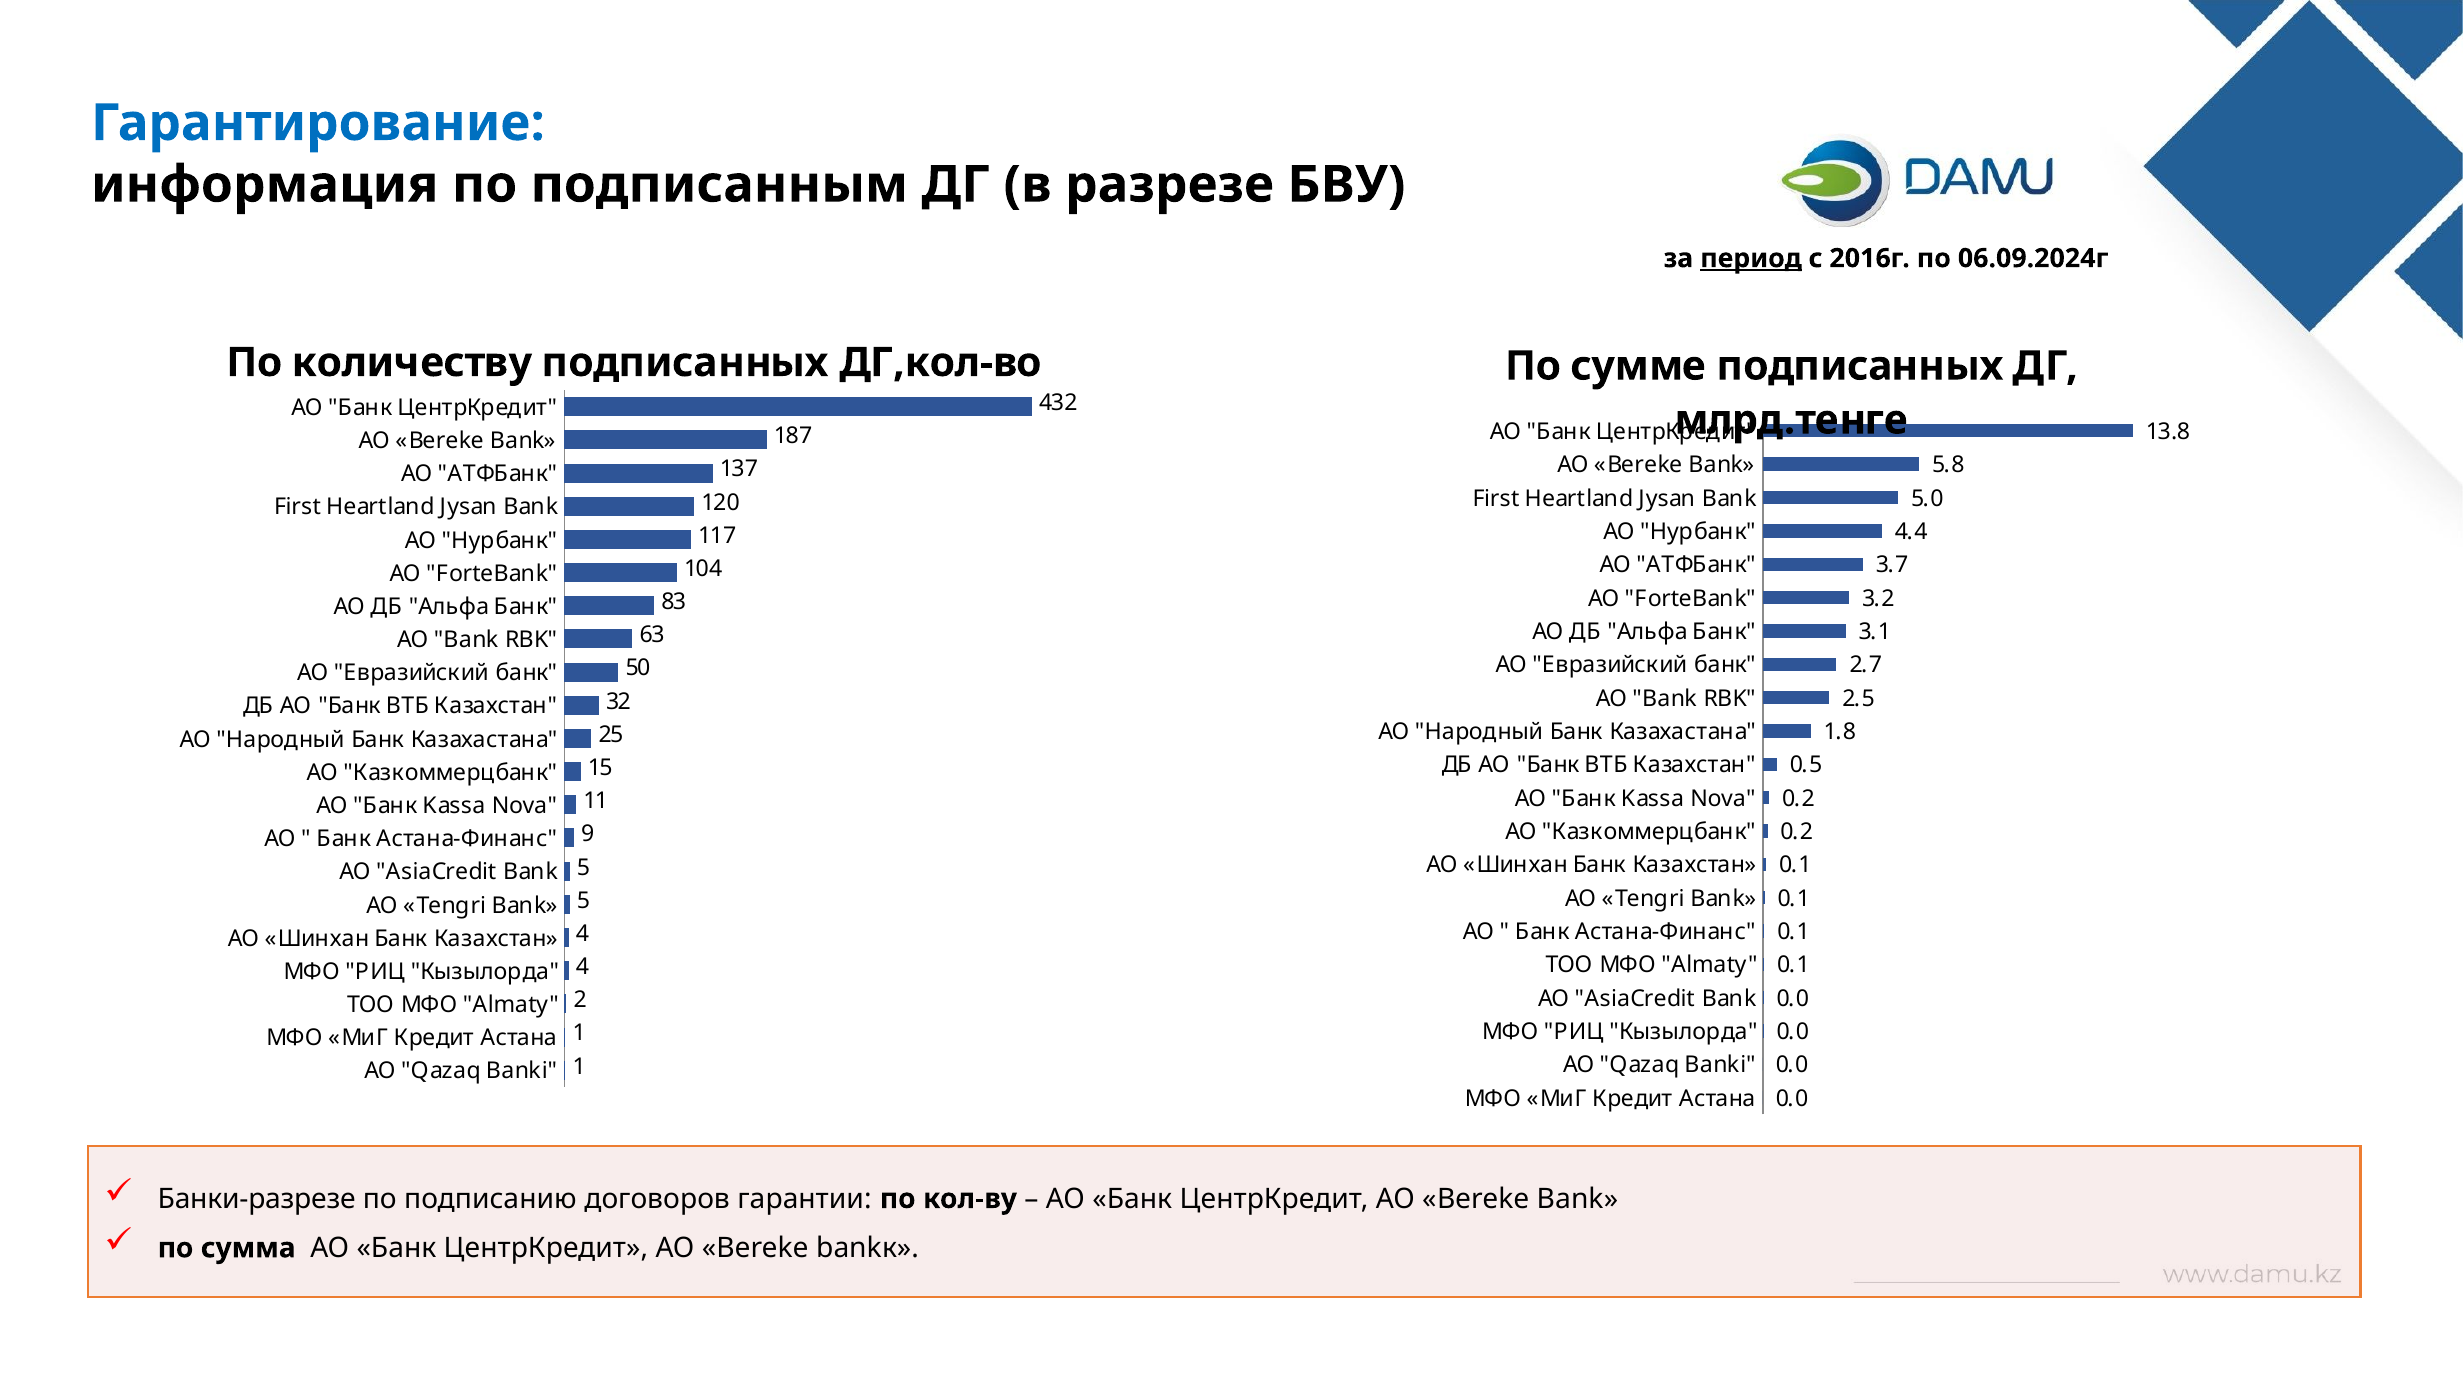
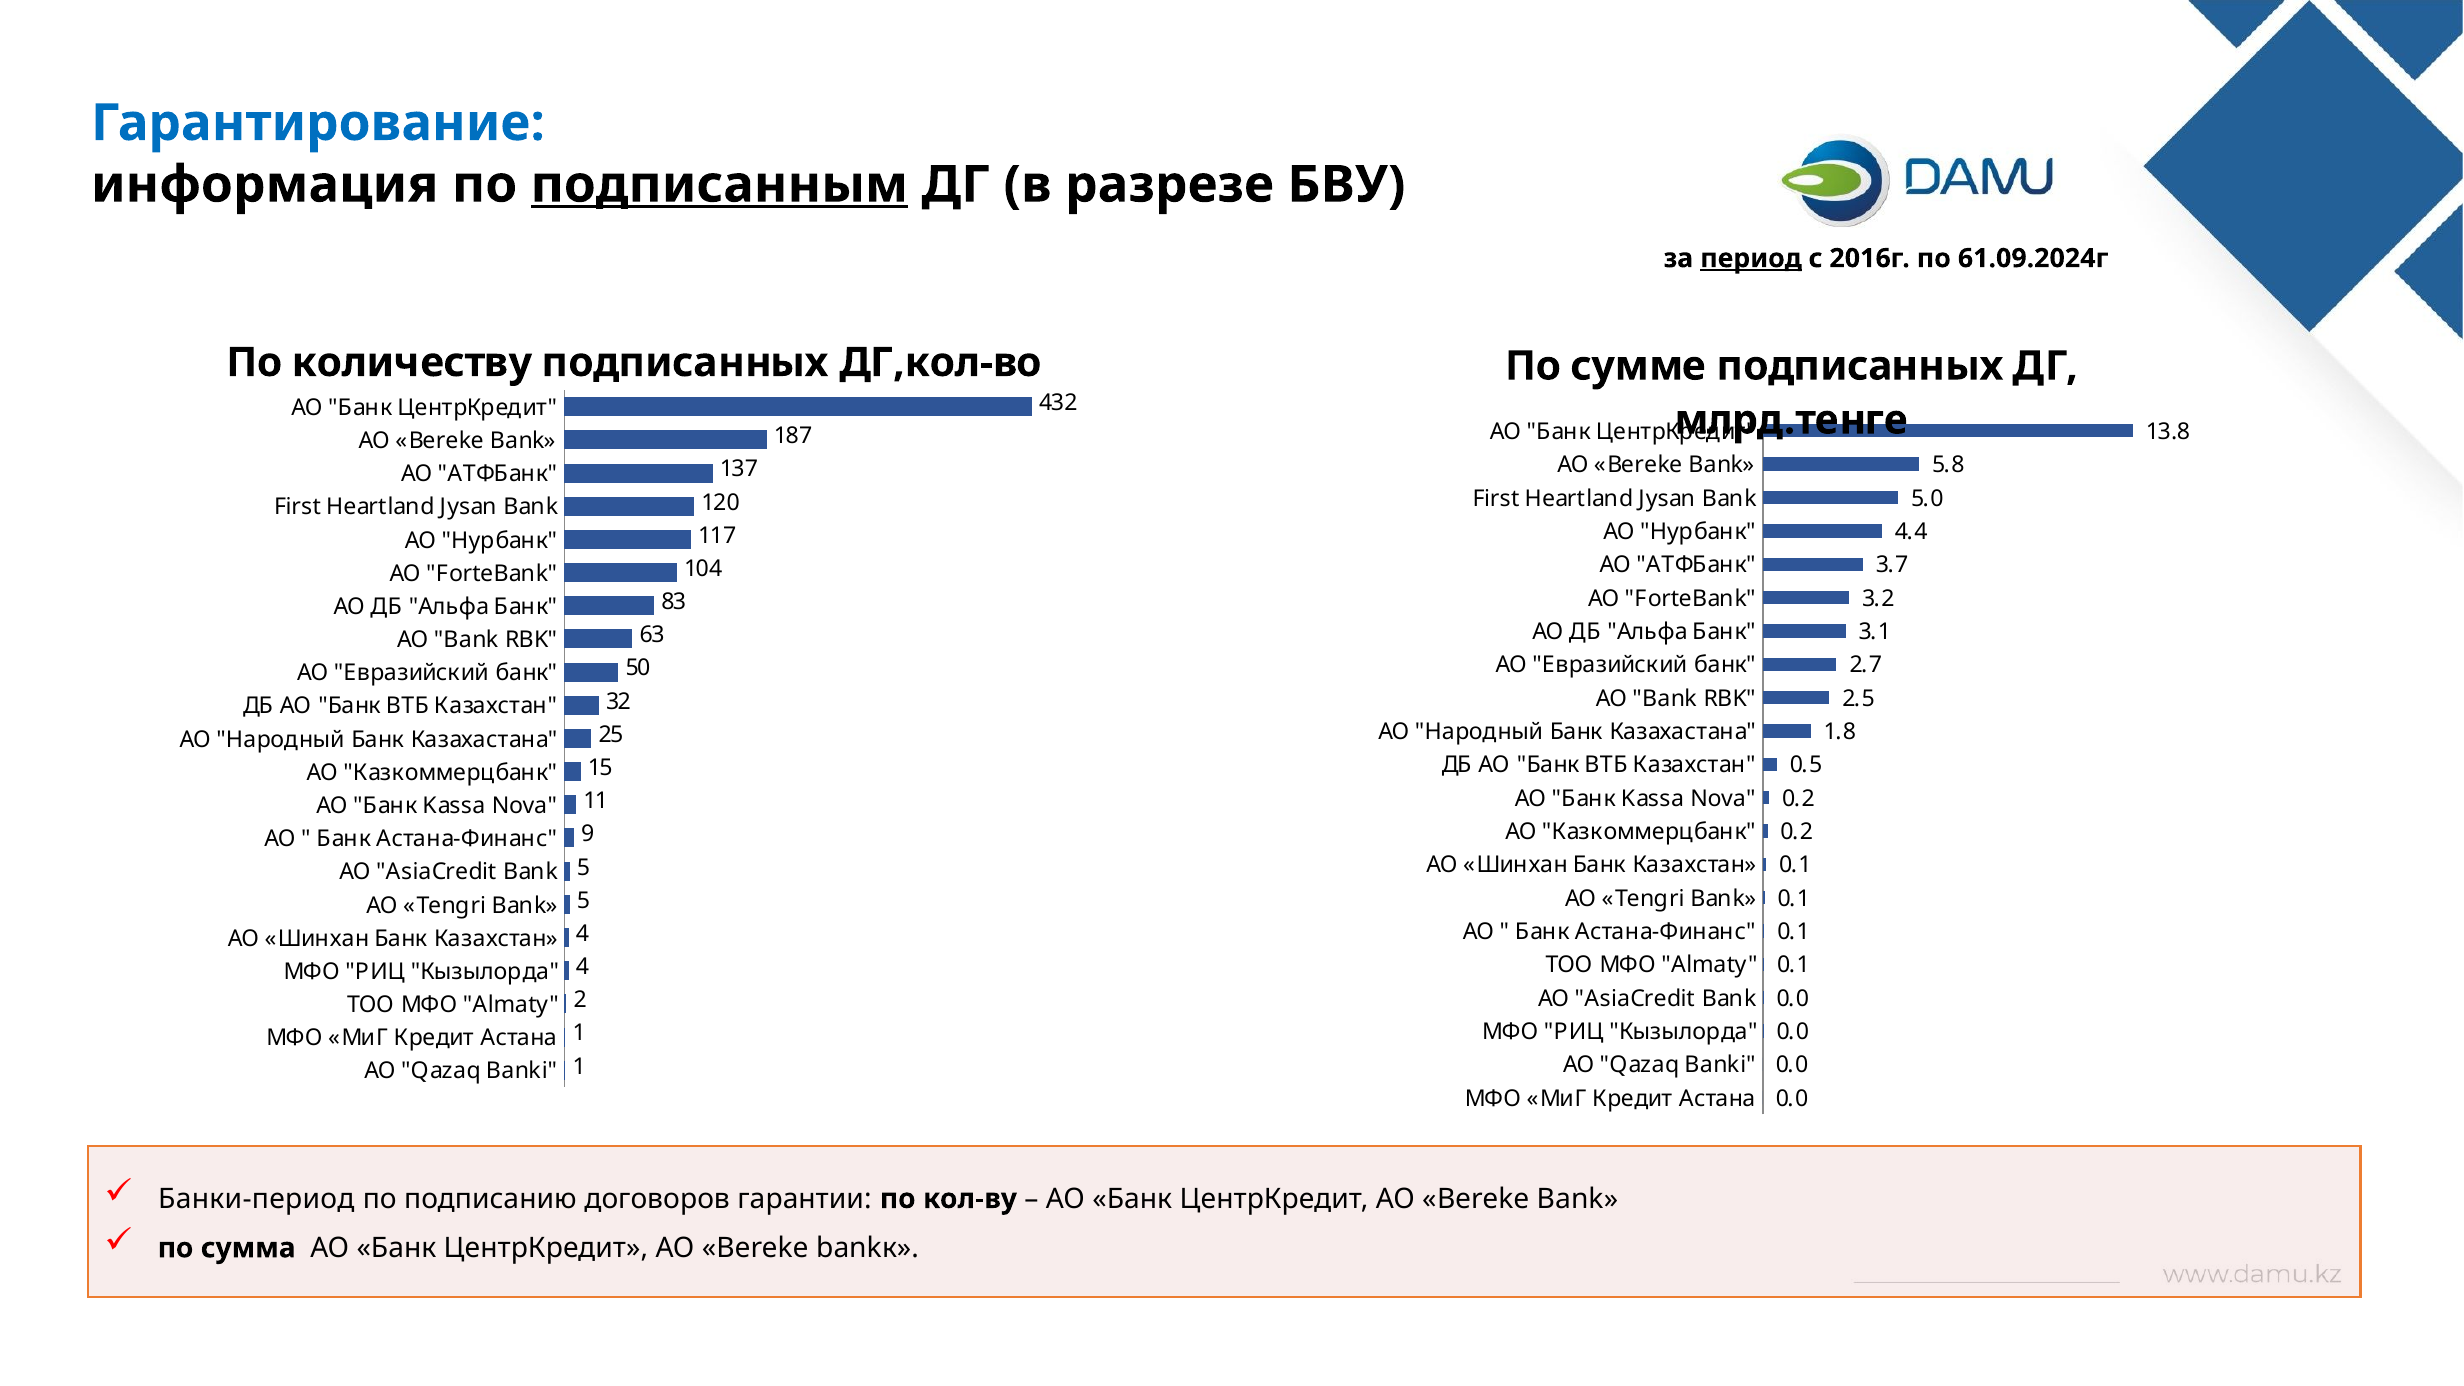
подписанным underline: none -> present (719, 185)
06.09.2024г: 06.09.2024г -> 61.09.2024г (2033, 258)
Банки-разрезе: Банки-разрезе -> Банки-период (256, 1199)
